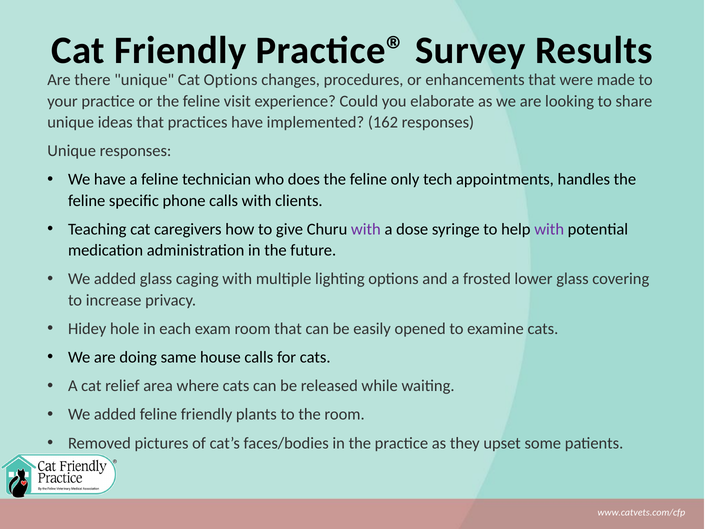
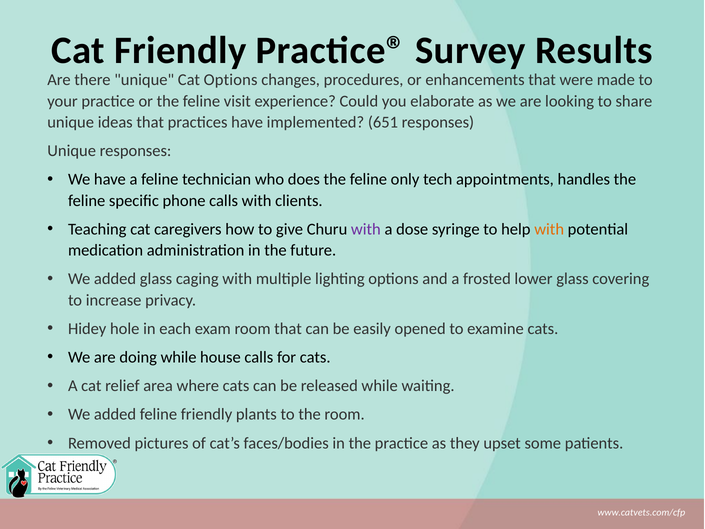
162: 162 -> 651 (383, 122)
with colour: purple -> orange (549, 229)
doing same: same -> while (179, 357)
